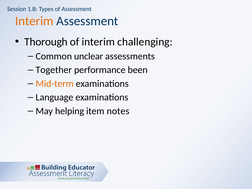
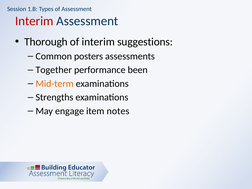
Interim colour: orange -> red (34, 21)
challenging: challenging -> suggestions (145, 42)
unclear: unclear -> posters (89, 56)
Language: Language -> Strengths (54, 97)
helping: helping -> engage (70, 111)
